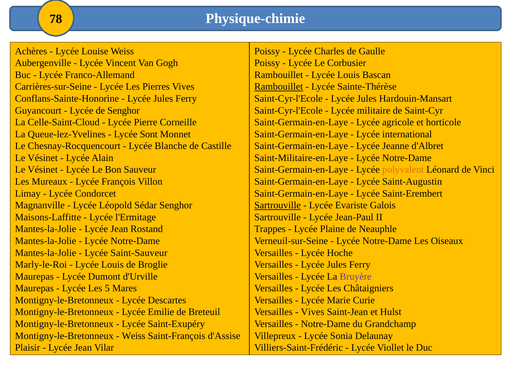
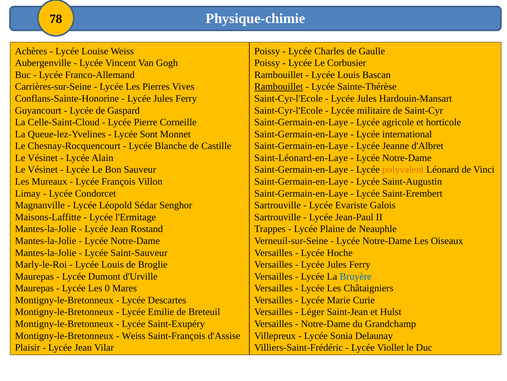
de Senghor: Senghor -> Gaspard (124, 110)
Saint-Militaire-en-Laye: Saint-Militaire-en-Laye -> Saint-Léonard-en-Laye (301, 158)
Sartrouville underline: present -> none (278, 205)
Bruyère colour: purple -> blue (356, 276)
5: 5 -> 0 (107, 288)
Vives: Vives -> Léger (313, 311)
